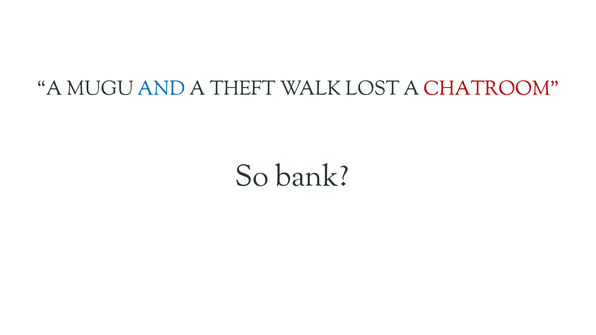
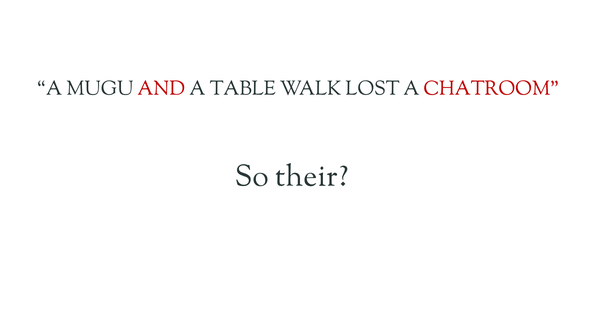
AND colour: blue -> red (161, 88)
THEFT: THEFT -> TABLE (243, 88)
bank: bank -> their (312, 176)
